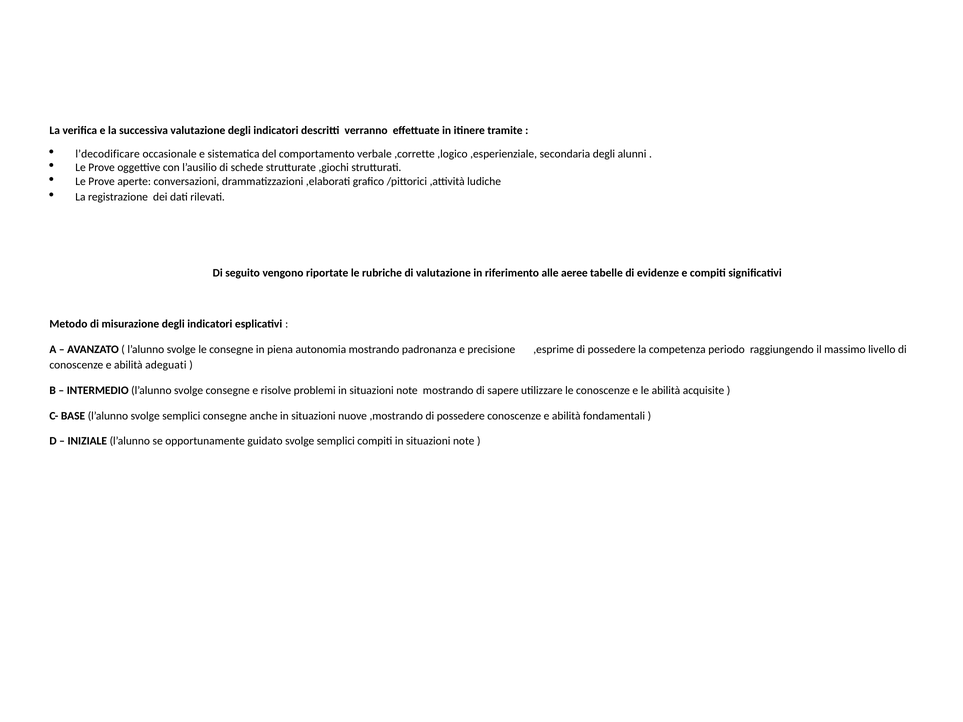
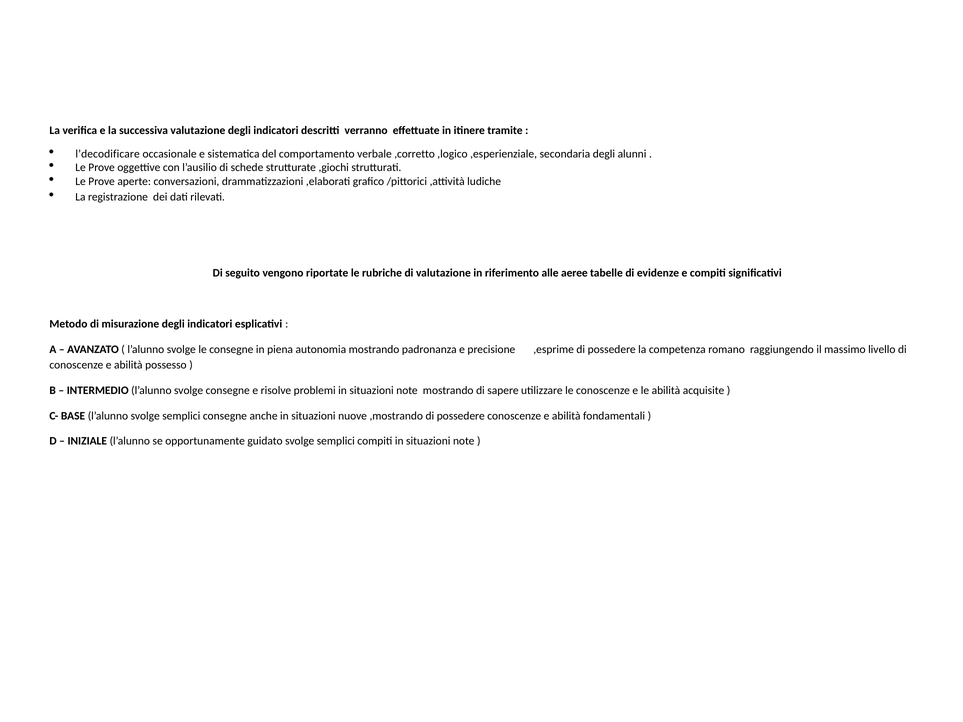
,corrette: ,corrette -> ,corretto (415, 154)
periodo: periodo -> romano (727, 349)
adeguati: adeguati -> possesso (166, 365)
